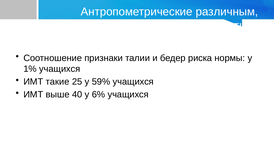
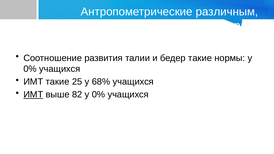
типа: типа -> риск (246, 25)
признаки: признаки -> развития (104, 58)
бедер риска: риска -> такие (200, 58)
1%: 1% -> 0% (30, 69)
59%: 59% -> 68% (101, 82)
ИМТ underline: none -> present (33, 95)
40: 40 -> 82 (77, 95)
6%: 6% -> 0% (98, 95)
